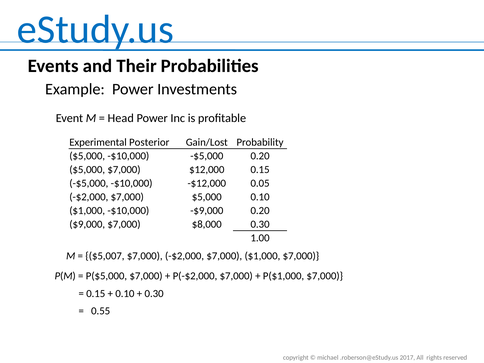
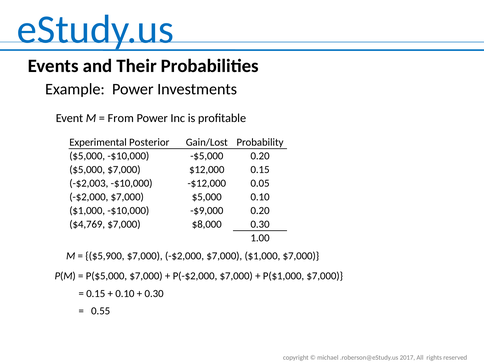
Head: Head -> From (121, 118)
-$5,000: -$5,000 -> -$2,003 (89, 183)
$9,000: $9,000 -> $4,769 (87, 224)
$5,007: $5,007 -> $5,900 (105, 256)
